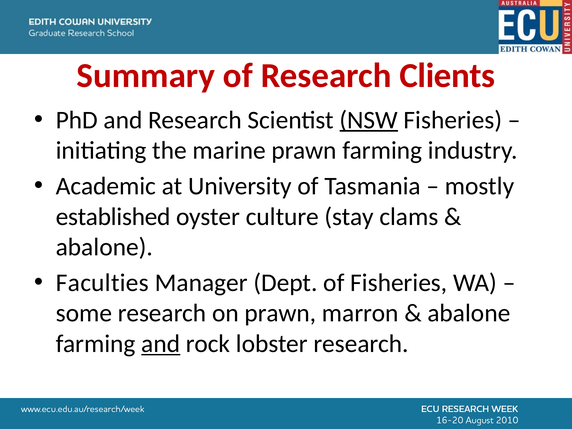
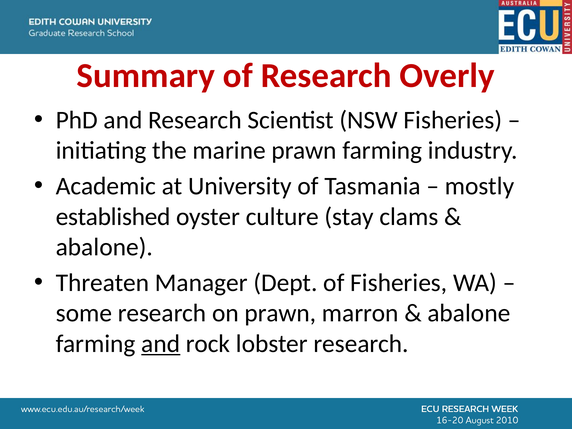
Clients: Clients -> Overly (447, 76)
NSW underline: present -> none (369, 120)
Faculties: Faculties -> Threaten (102, 283)
